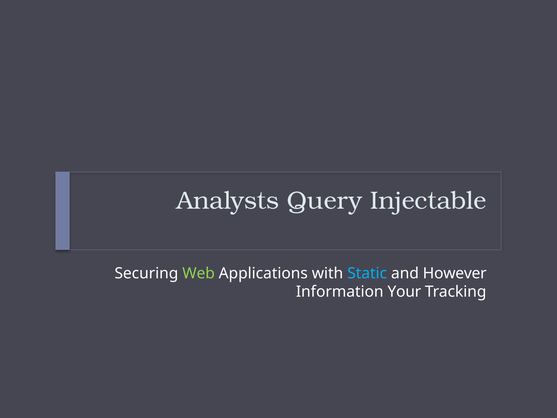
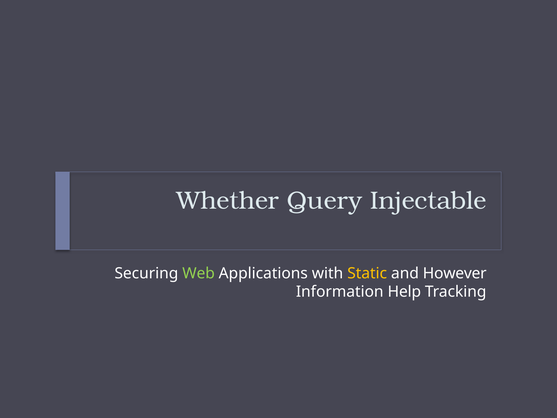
Analysts: Analysts -> Whether (228, 200)
Static colour: light blue -> yellow (367, 273)
Your: Your -> Help (404, 292)
